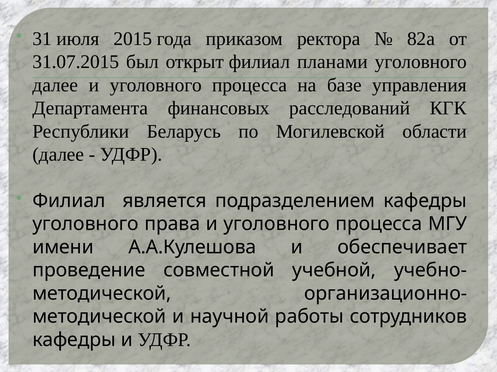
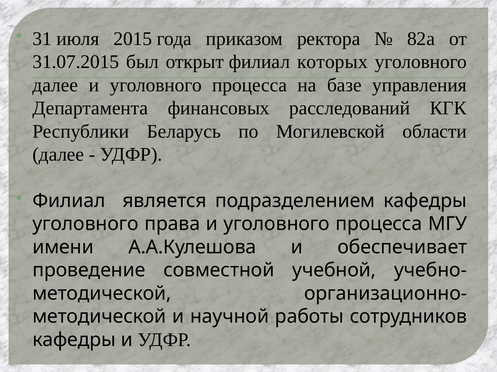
планами: планами -> которых (332, 62)
